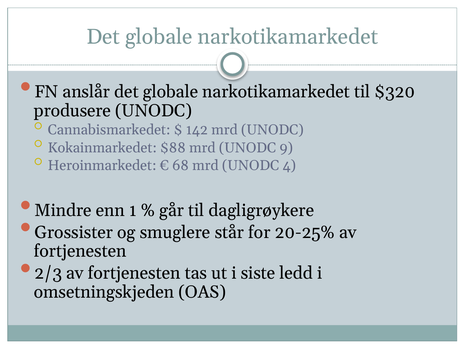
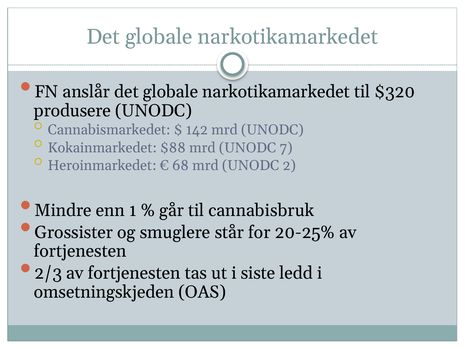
9: 9 -> 7 (286, 148)
4: 4 -> 2 (289, 165)
dagligrøykere: dagligrøykere -> cannabisbruk (261, 210)
